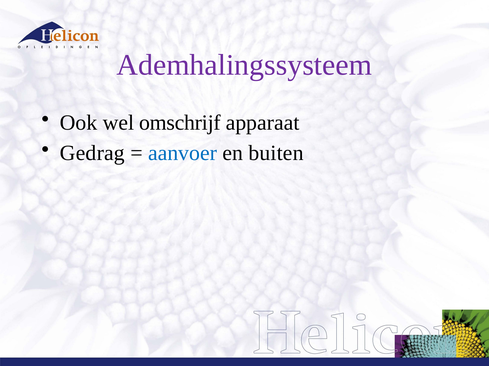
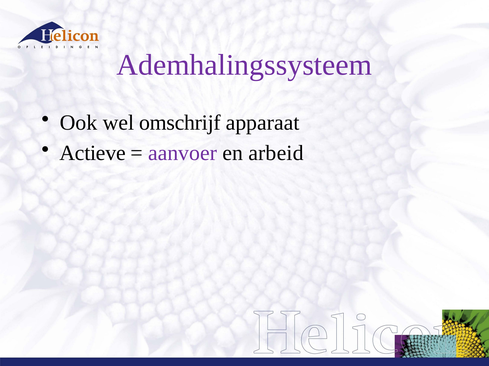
Gedrag: Gedrag -> Actieve (93, 153)
aanvoer colour: blue -> purple (183, 153)
buiten: buiten -> arbeid (276, 153)
